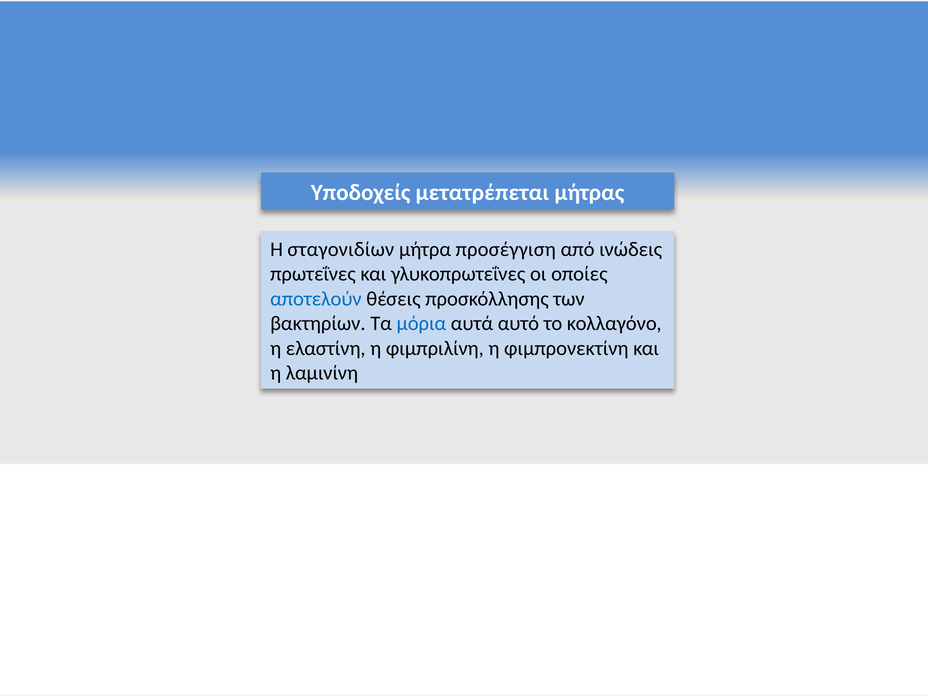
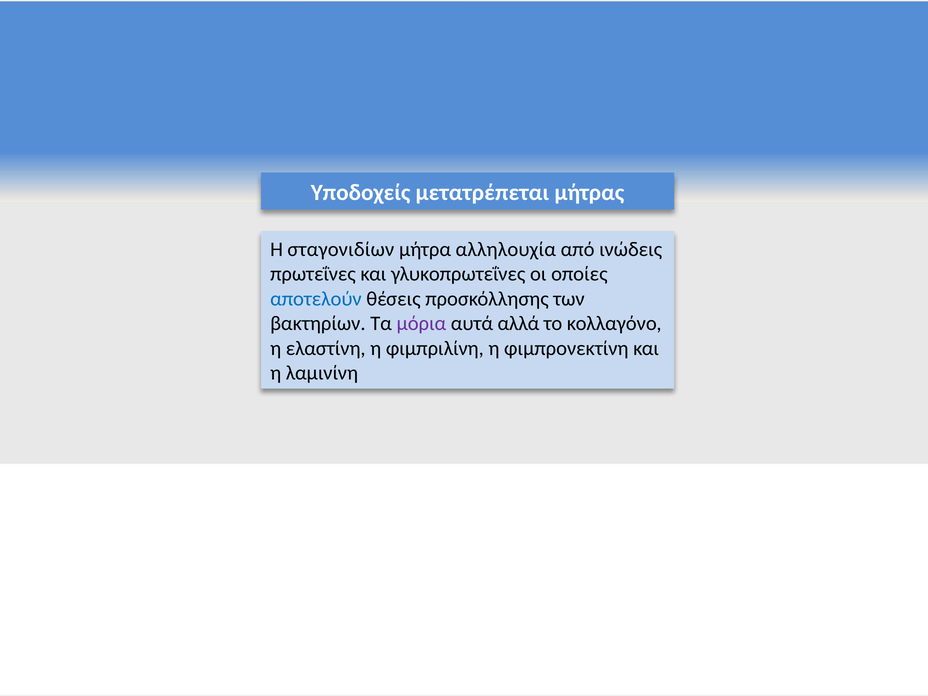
προσέγγιση: προσέγγιση -> αλληλουχία (506, 249)
μόρια colour: blue -> purple (421, 324)
αυτό: αυτό -> αλλά (519, 324)
